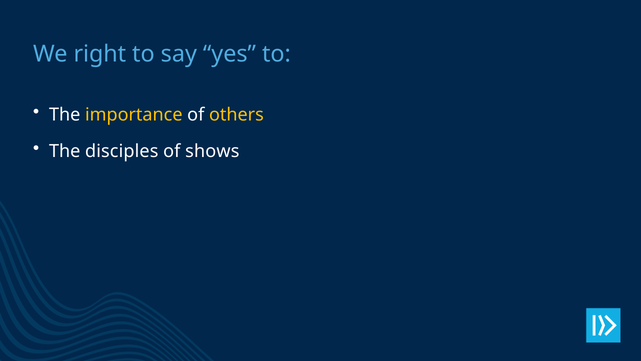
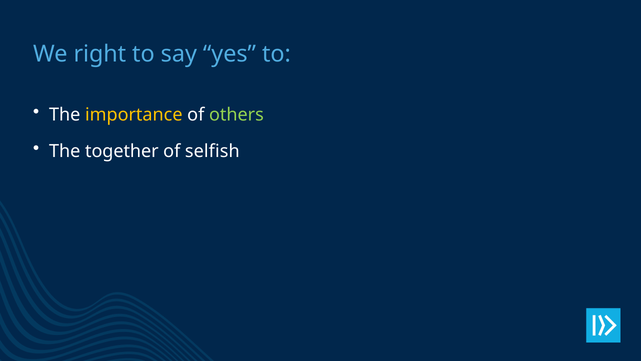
others colour: yellow -> light green (236, 115)
disciples: disciples -> together (122, 151)
shows: shows -> selfish (212, 151)
